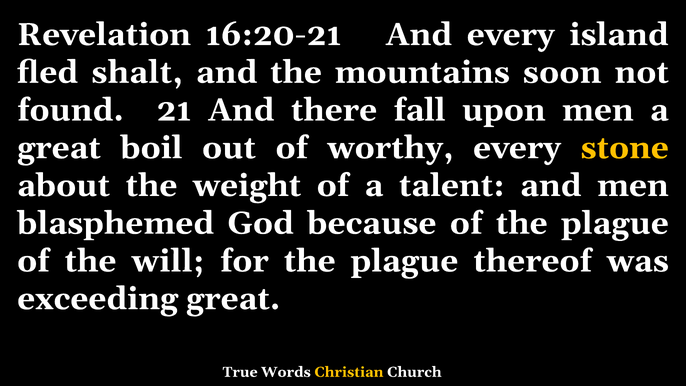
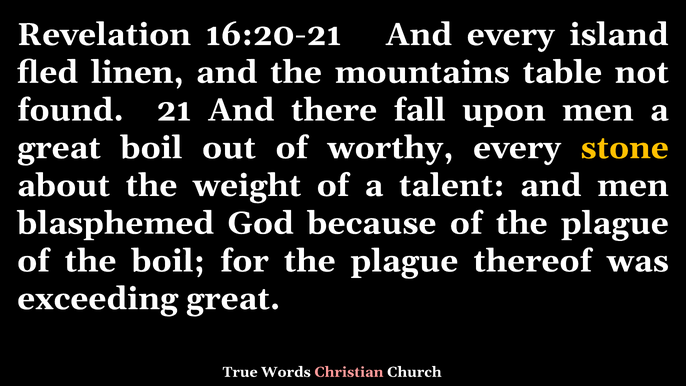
shalt: shalt -> linen (137, 72)
soon: soon -> table (562, 72)
the will: will -> boil (168, 261)
Christian colour: yellow -> pink (349, 372)
